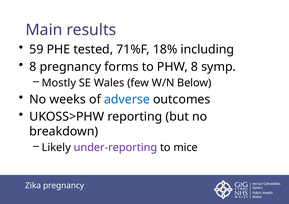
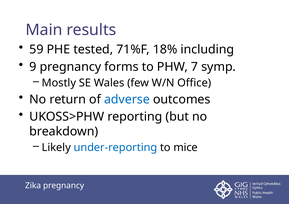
8: 8 -> 9 (33, 67)
PHW 8: 8 -> 7 (195, 67)
Below: Below -> Office (194, 83)
weeks: weeks -> return (68, 100)
under-reporting colour: purple -> blue (115, 148)
